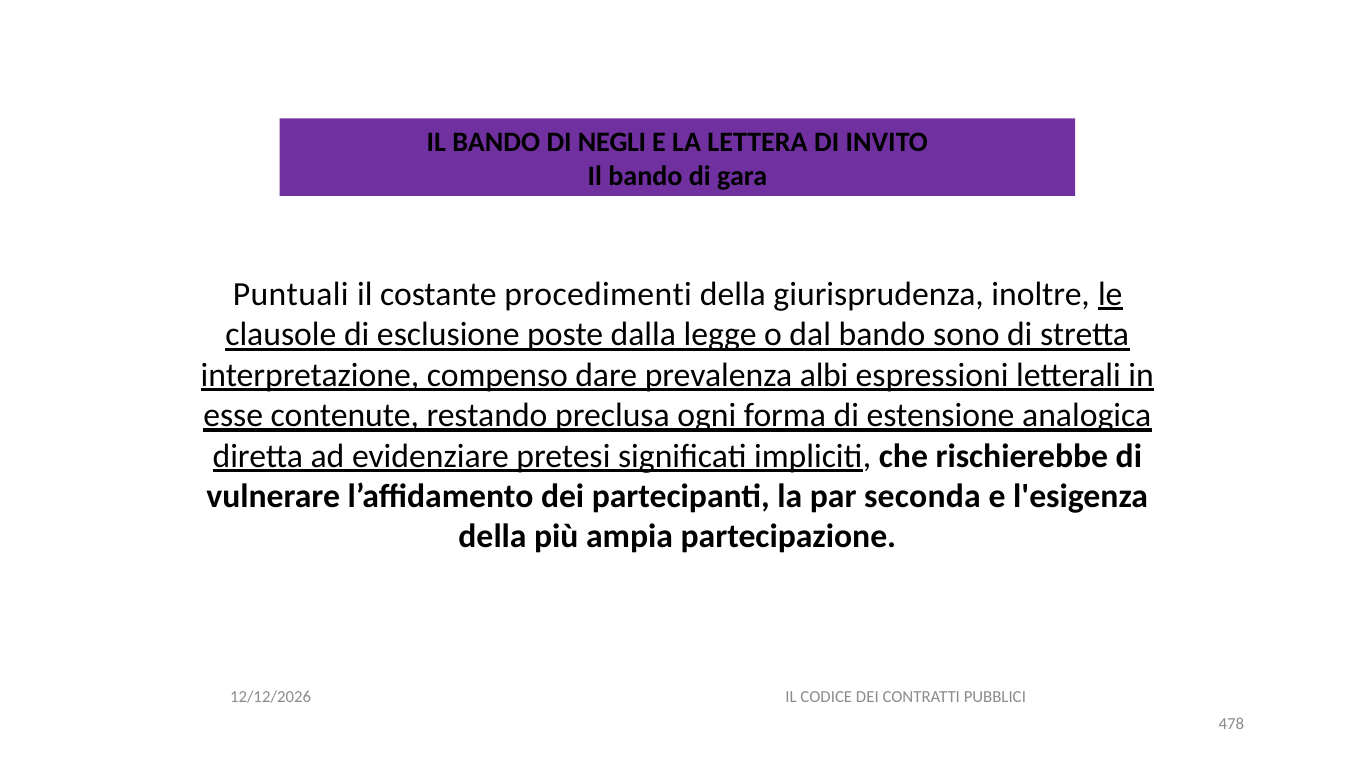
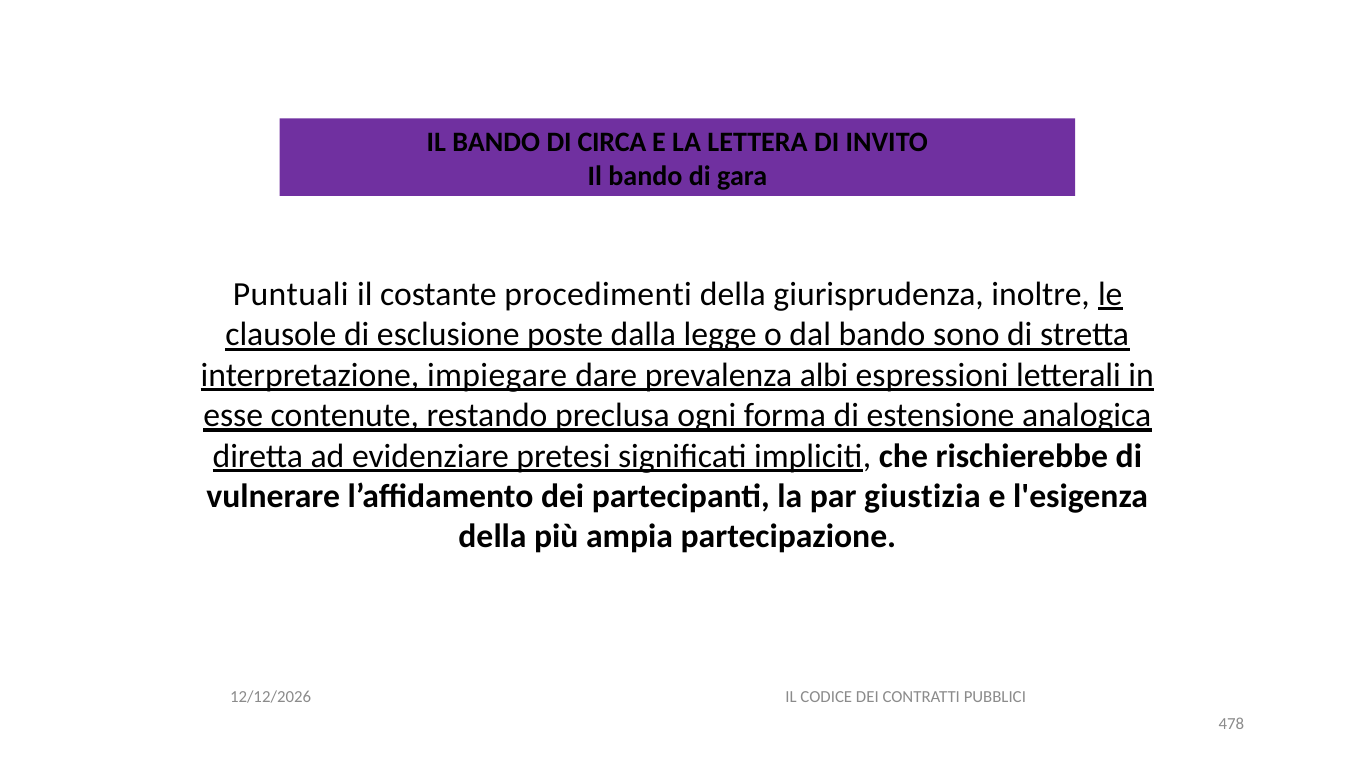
NEGLI: NEGLI -> CIRCA (612, 142)
compenso: compenso -> impiegare (497, 375)
seconda: seconda -> giustizia (922, 496)
